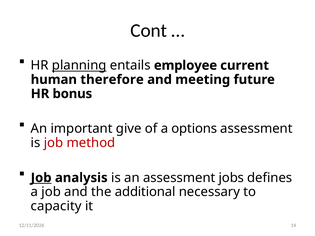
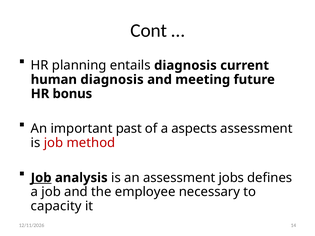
planning underline: present -> none (79, 65)
entails employee: employee -> diagnosis (185, 65)
human therefore: therefore -> diagnosis (112, 80)
give: give -> past (129, 129)
options: options -> aspects (194, 129)
additional: additional -> employee (145, 192)
